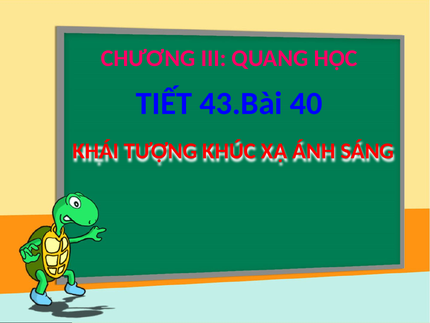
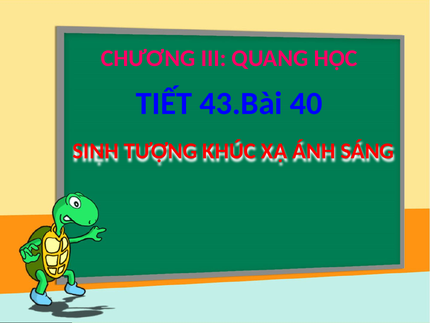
KHÁI: KHÁI -> SINH (96, 151)
